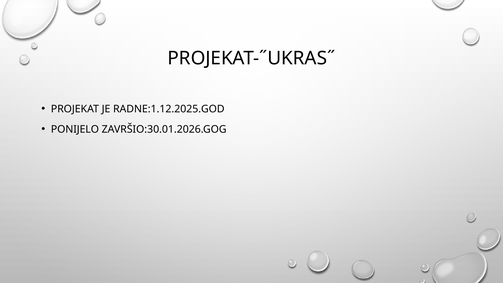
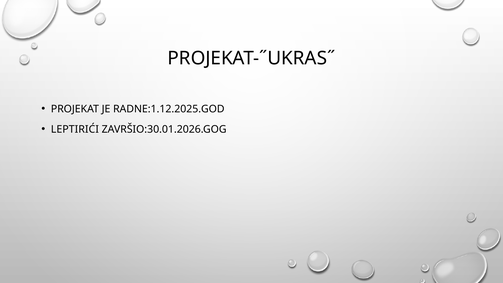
PONIJELO: PONIJELO -> LEPTIRIĆI (75, 129)
